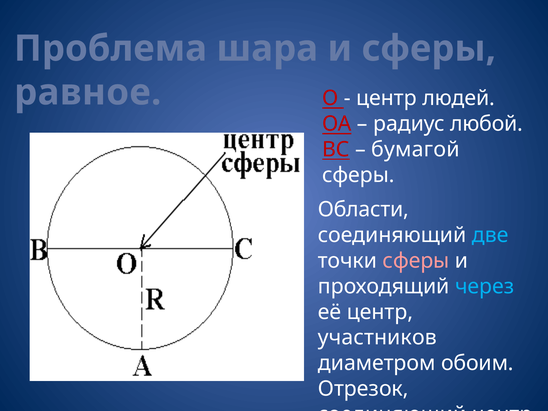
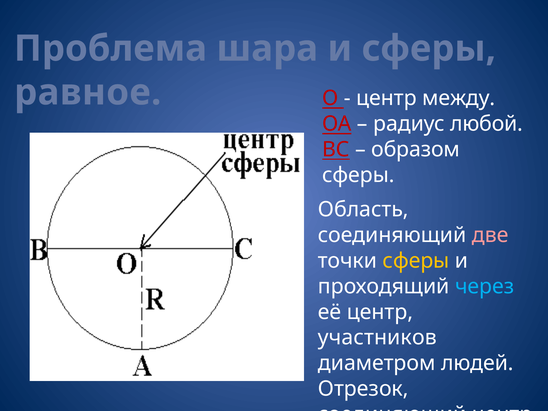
людей: людей -> между (459, 98)
бумагой: бумагой -> образом (416, 149)
Области: Области -> Область (363, 210)
две colour: light blue -> pink (490, 235)
сферы colour: pink -> yellow (416, 261)
обоим: обоим -> людей (477, 363)
